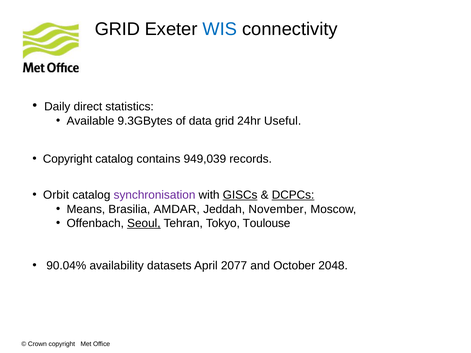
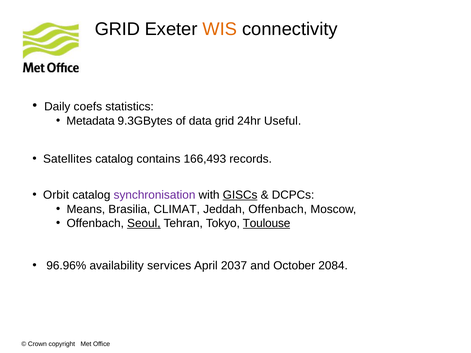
WIS colour: blue -> orange (220, 29)
direct: direct -> coefs (88, 107)
Available: Available -> Metadata (91, 121)
Copyright: Copyright -> Satellites (67, 159)
949,039: 949,039 -> 166,493 (205, 159)
DCPCs underline: present -> none (293, 195)
AMDAR: AMDAR -> CLIMAT (177, 209)
Jeddah November: November -> Offenbach (278, 209)
Toulouse underline: none -> present (267, 223)
90.04%: 90.04% -> 96.96% (66, 266)
datasets: datasets -> services (169, 266)
2077: 2077 -> 2037 (234, 266)
2048: 2048 -> 2084 (333, 266)
